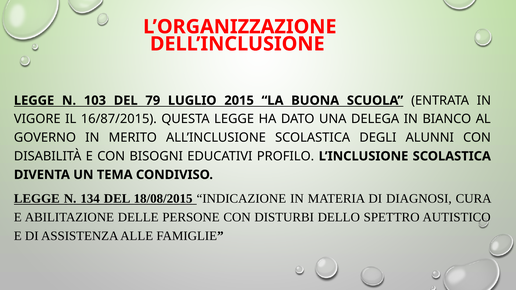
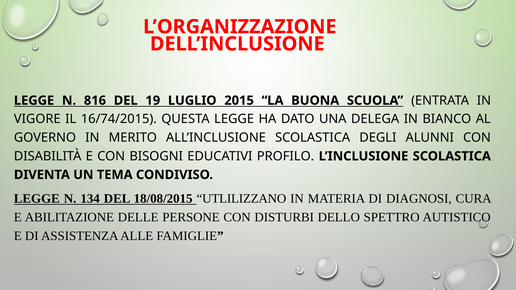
103: 103 -> 816 (95, 101)
79: 79 -> 19 (153, 101)
16/87/2015: 16/87/2015 -> 16/74/2015 (119, 119)
INDICAZIONE: INDICAZIONE -> UTLILIZZANO (241, 199)
